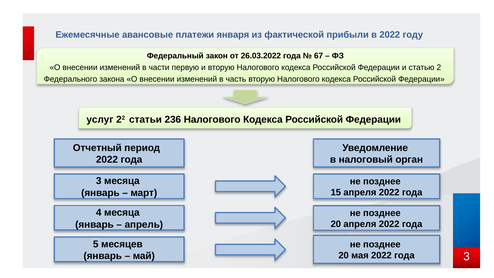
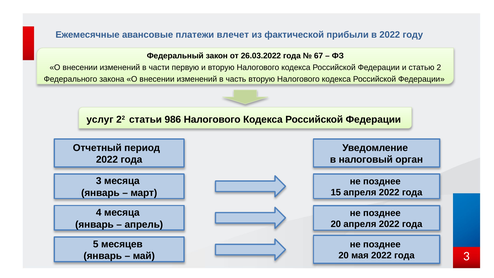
января: января -> влечет (233, 35)
236: 236 -> 986 (173, 120)
